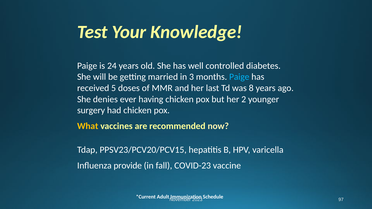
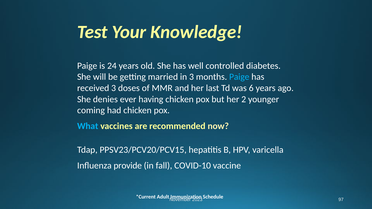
received 5: 5 -> 3 (114, 88)
8: 8 -> 6 (251, 88)
surgery: surgery -> coming (91, 110)
What colour: yellow -> light blue (88, 126)
COVID-23: COVID-23 -> COVID-10 (193, 166)
